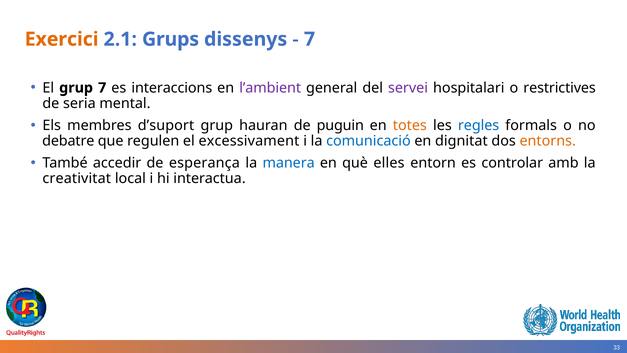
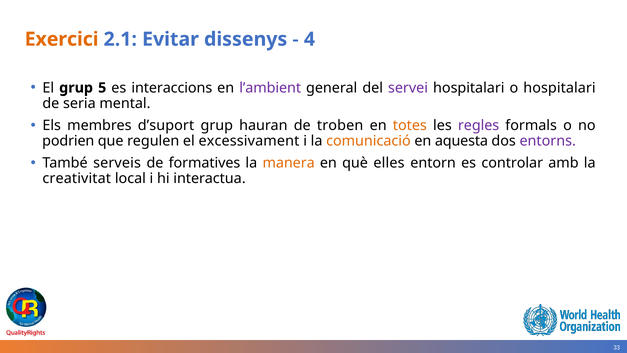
Grups: Grups -> Evitar (170, 39)
7: 7 -> 4 (309, 39)
grup 7: 7 -> 5 (102, 88)
o restrictives: restrictives -> hospitalari (559, 88)
puguin: puguin -> troben (340, 125)
regles colour: blue -> purple (479, 125)
debatre: debatre -> podrien (68, 141)
comunicació colour: blue -> orange (368, 141)
dignitat: dignitat -> aquesta (461, 141)
entorns colour: orange -> purple (548, 141)
accedir: accedir -> serveis (117, 163)
esperança: esperança -> formatives (205, 163)
manera colour: blue -> orange (289, 163)
